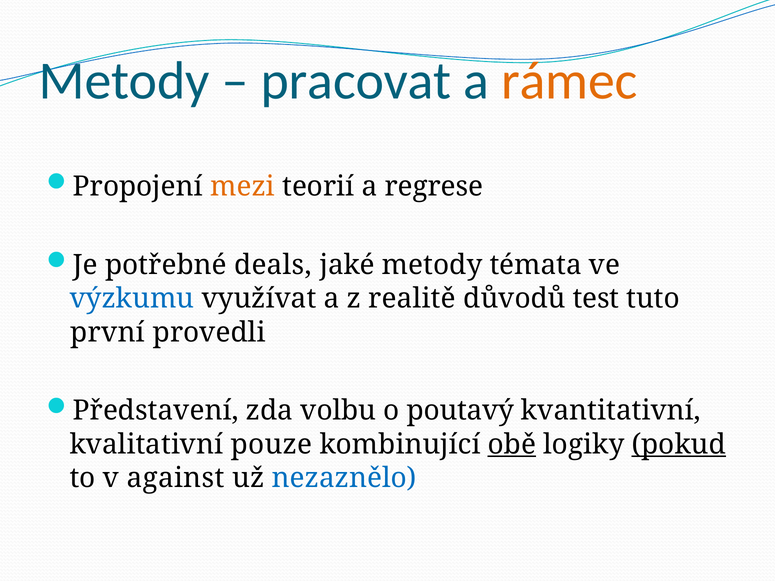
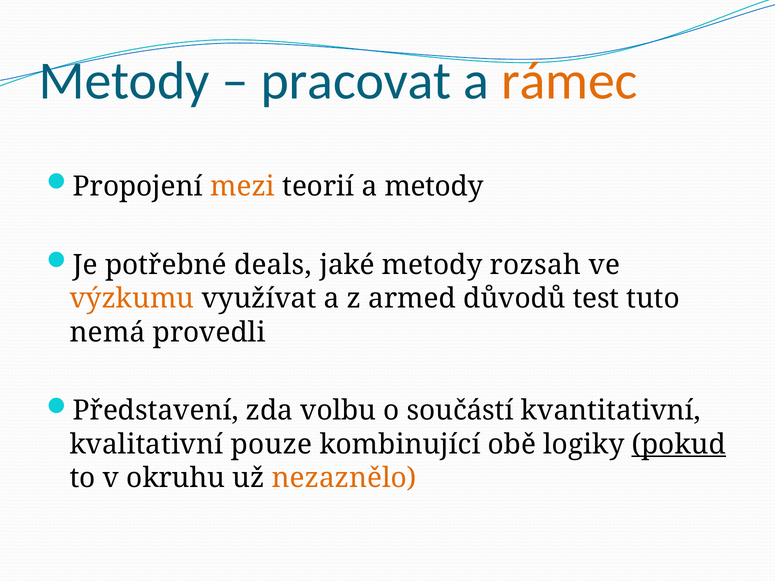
a regrese: regrese -> metody (434, 187)
témata: témata -> rozsah (536, 265)
výzkumu colour: blue -> orange (132, 299)
realitě: realitě -> armed (412, 299)
první: první -> nemá (108, 332)
poutavý: poutavý -> součástí (460, 411)
obě underline: present -> none (512, 445)
against: against -> okruhu (176, 478)
nezaznělo colour: blue -> orange (344, 478)
